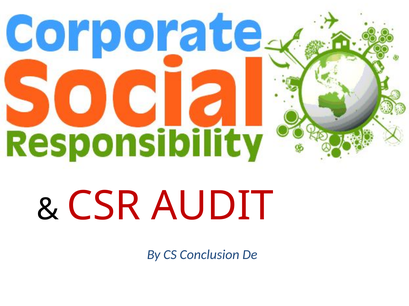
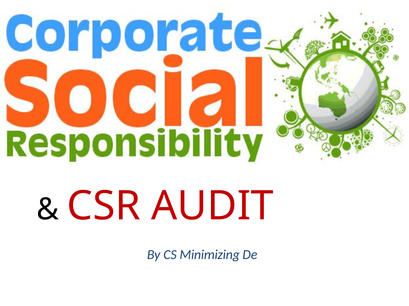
Conclusion: Conclusion -> Minimizing (210, 255)
